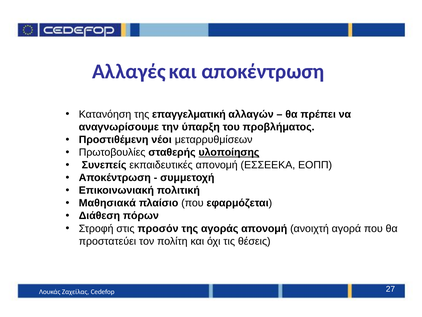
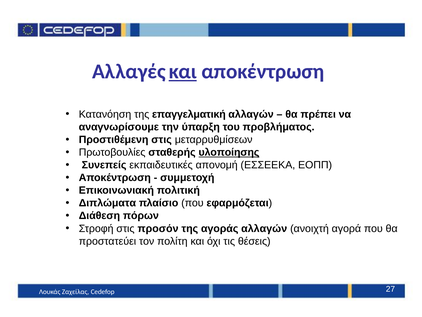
και underline: none -> present (183, 71)
Προστιθέμενη νέοι: νέοι -> στις (162, 140)
Μαθησιακά: Μαθησιακά -> Διπλώματα (107, 203)
αγοράς απονομή: απονομή -> αλλαγών (264, 228)
